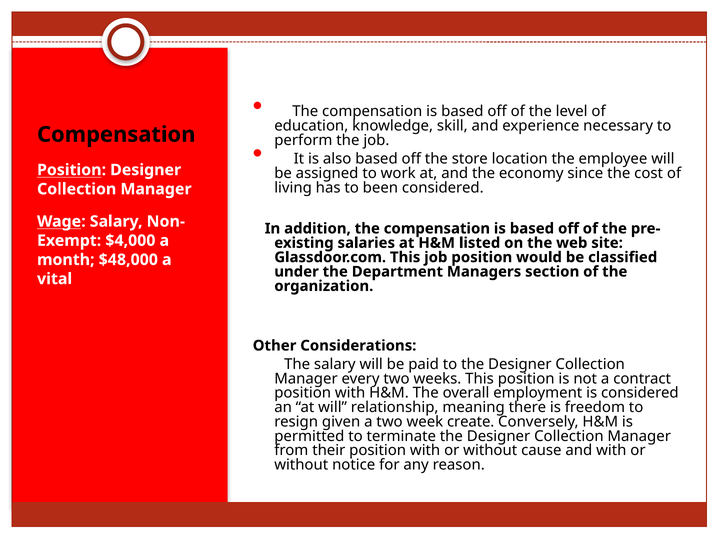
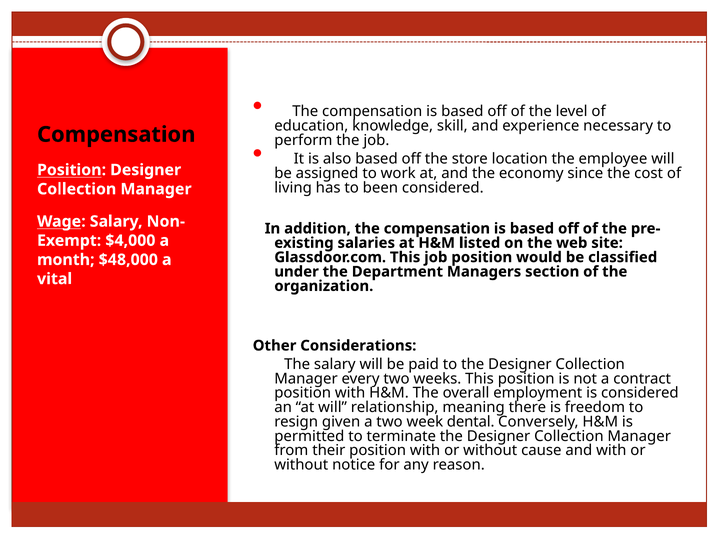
create: create -> dental (471, 422)
